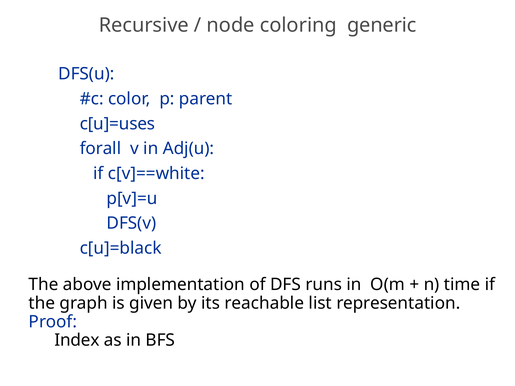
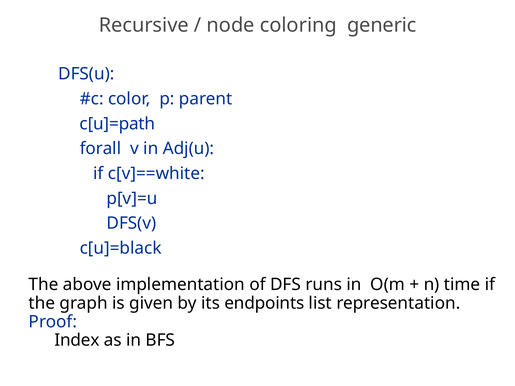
c[u]=uses: c[u]=uses -> c[u]=path (117, 124)
reachable: reachable -> endpoints (264, 303)
